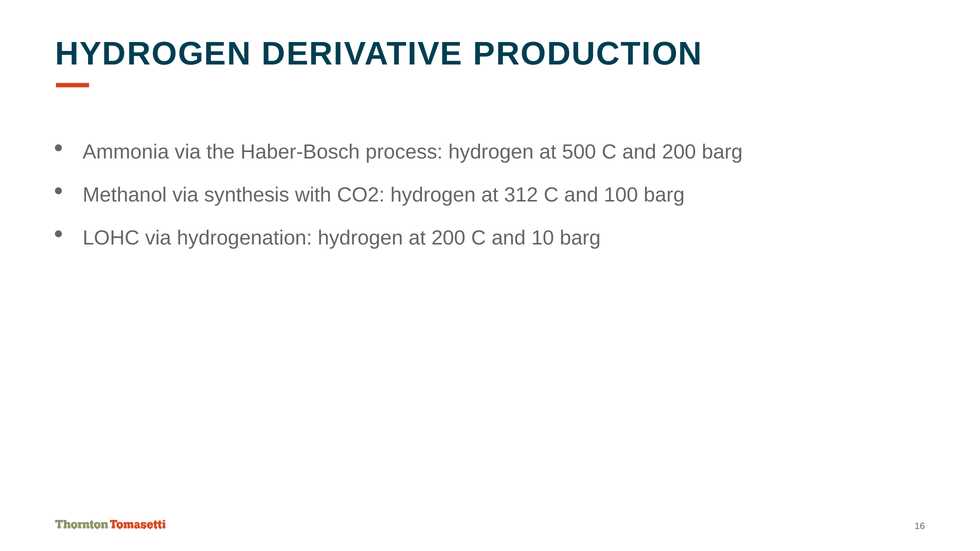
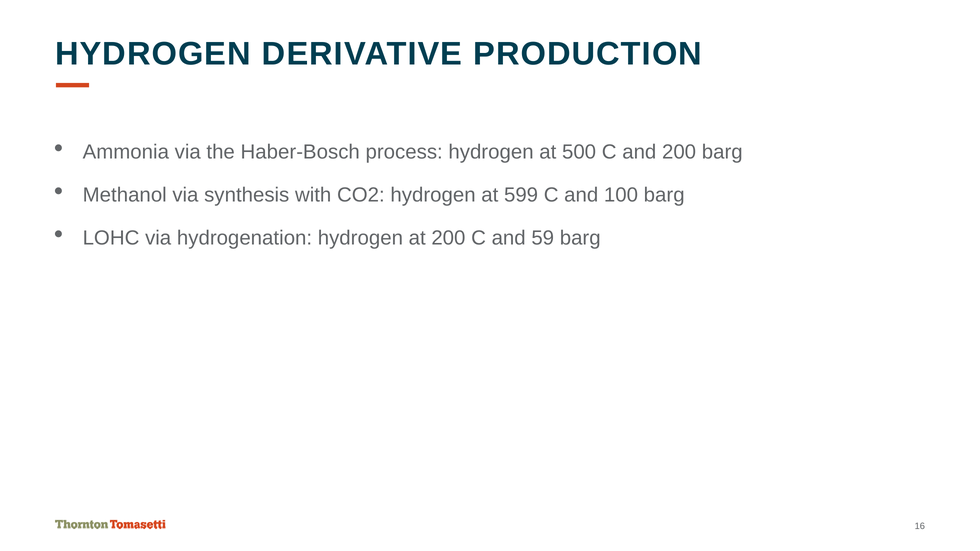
312: 312 -> 599 (521, 195)
10: 10 -> 59 (543, 238)
